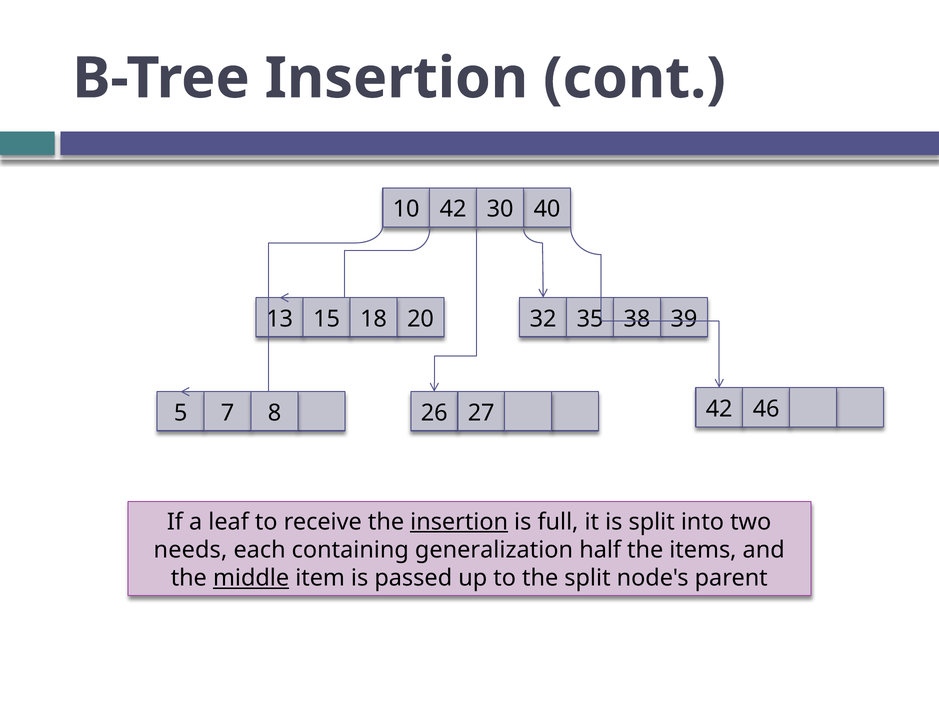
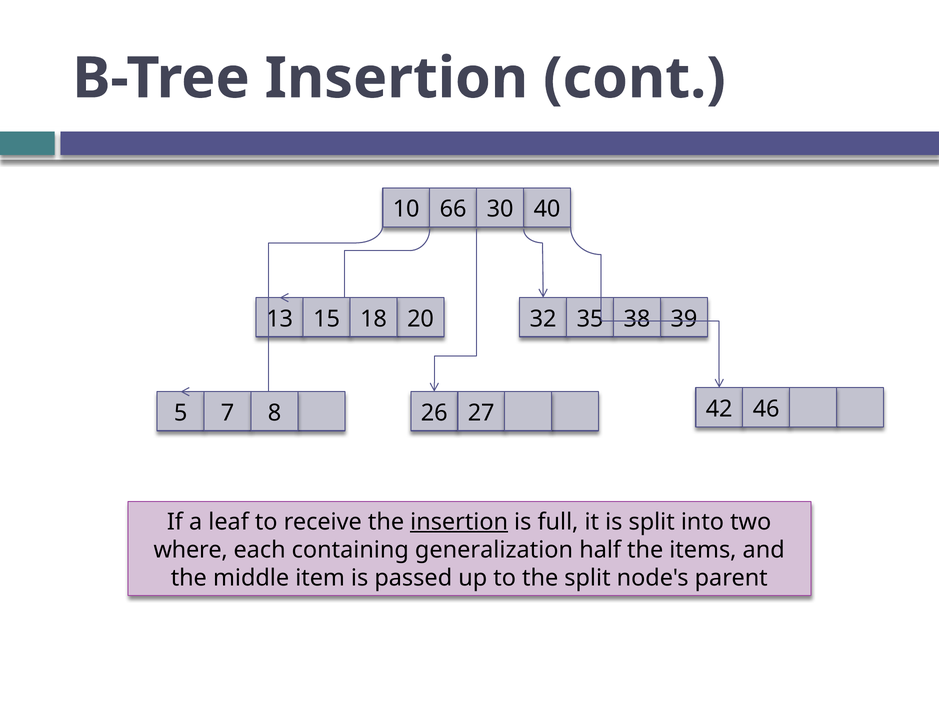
10 42: 42 -> 66 (453, 209)
needs: needs -> where (191, 549)
middle underline: present -> none (251, 578)
